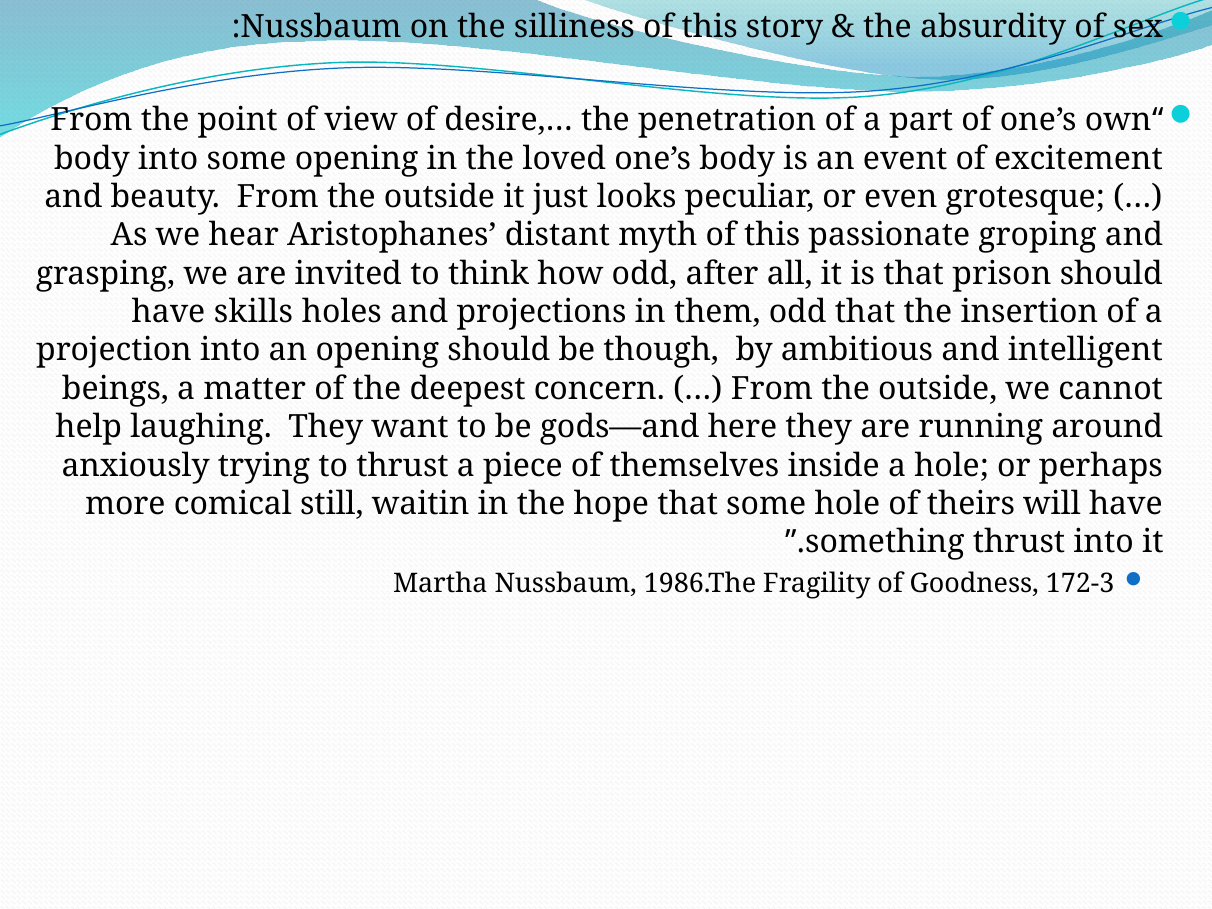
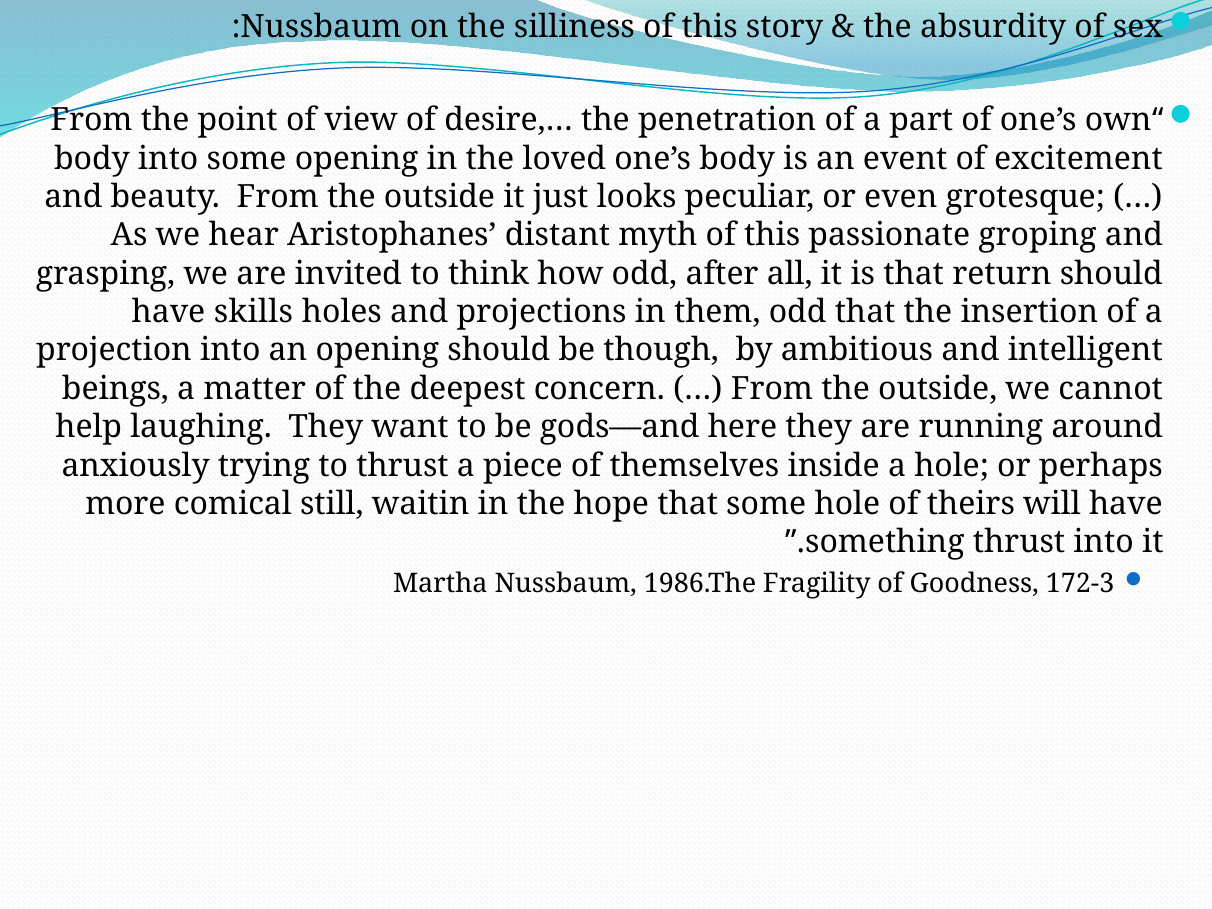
prison: prison -> return (1002, 274)
